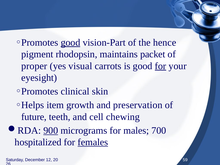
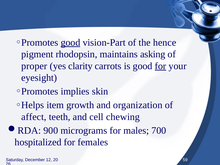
packet: packet -> asking (153, 54)
visual: visual -> clarity (80, 66)
clinical: clinical -> implies (75, 91)
preservation: preservation -> organization (138, 105)
future: future -> affect (34, 117)
900 underline: present -> none (51, 131)
females underline: present -> none (93, 142)
